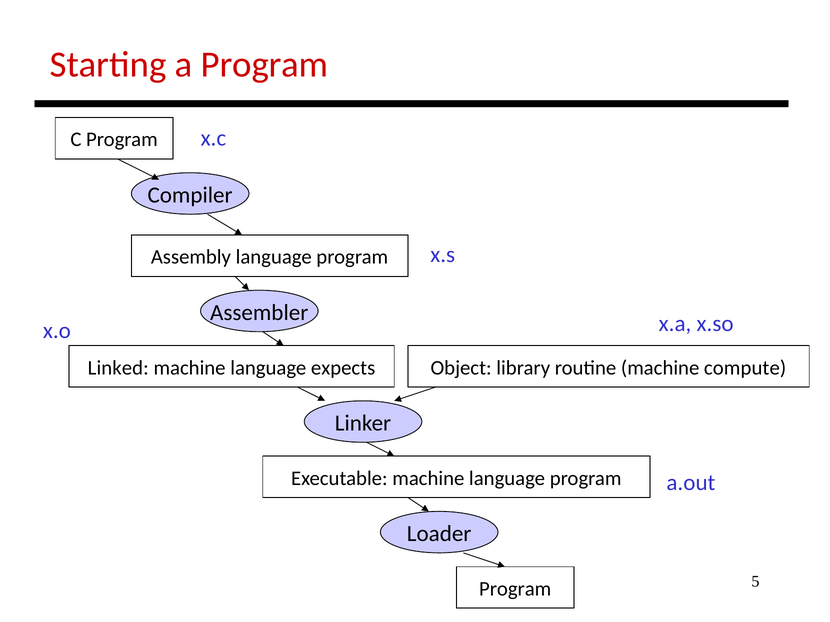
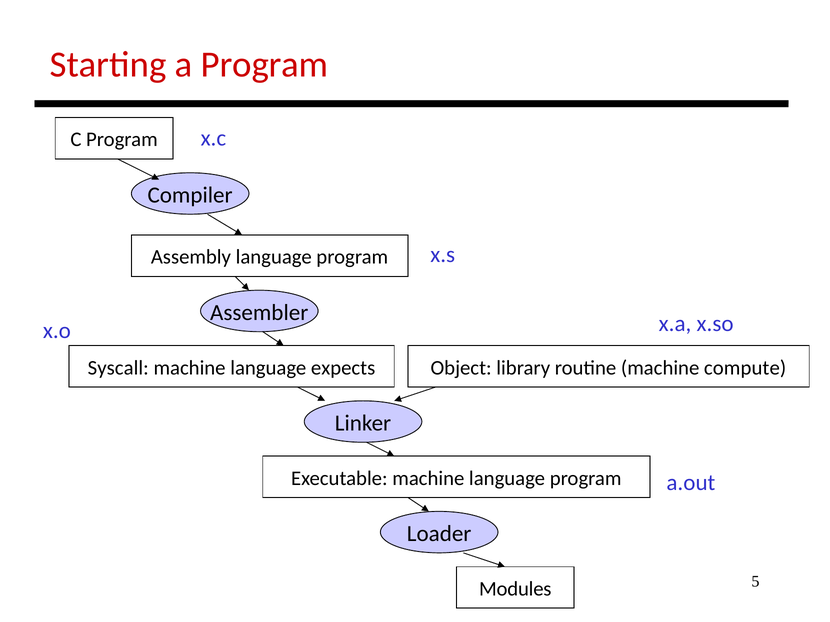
Linked: Linked -> Syscall (118, 368)
Program: Program -> Modules (515, 589)
